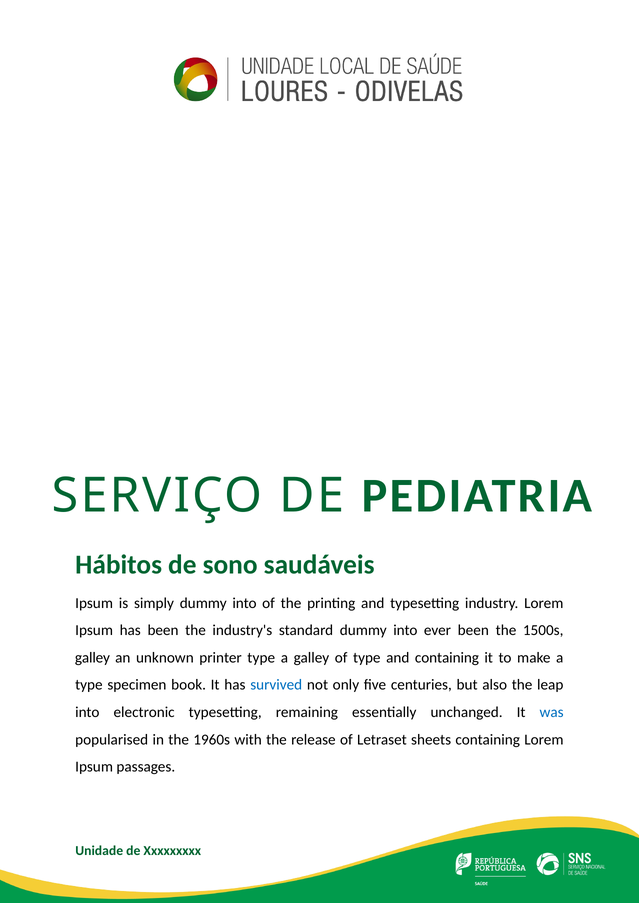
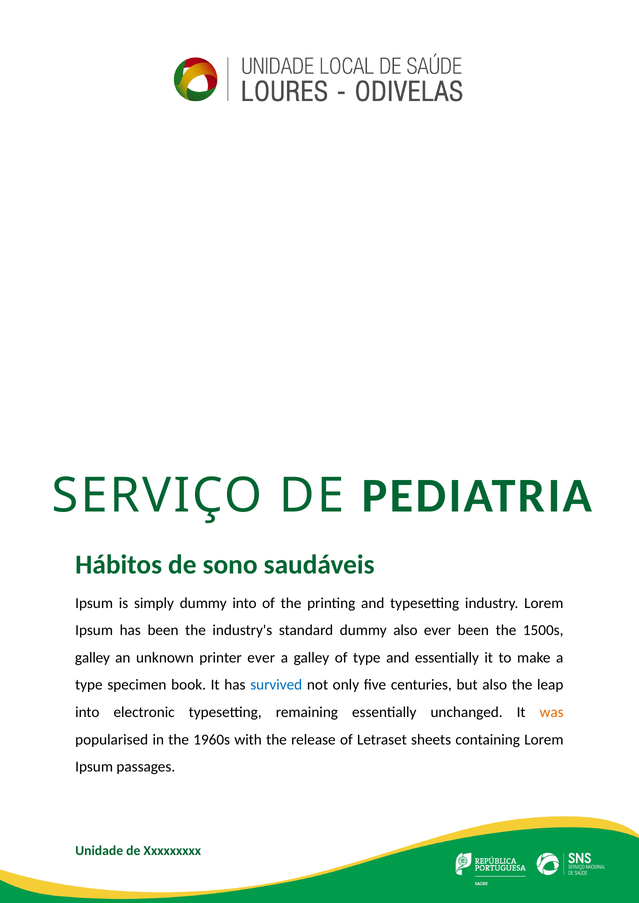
standard dummy into: into -> also (405, 631)
printer type: type -> ever (261, 658)
and containing: containing -> essentially (447, 658)
was colour: blue -> orange (552, 713)
